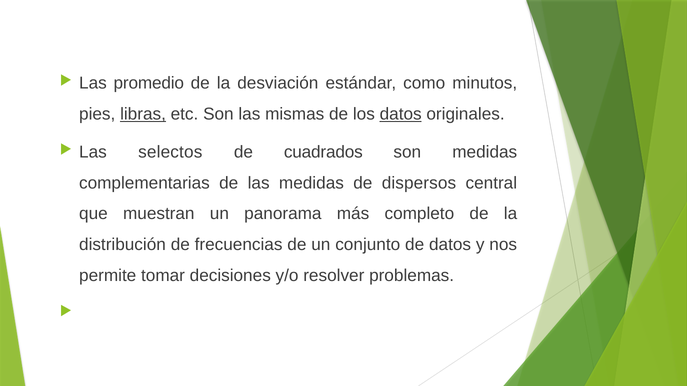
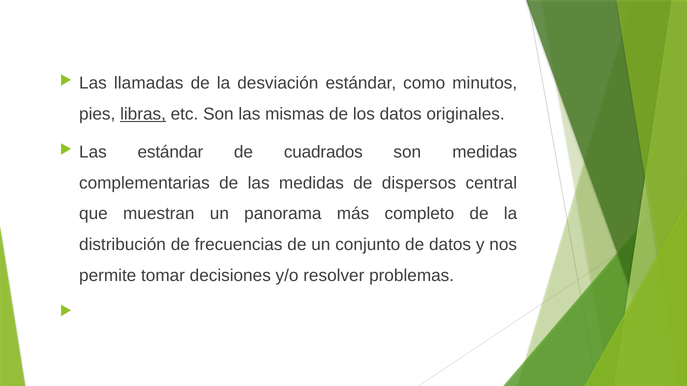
promedio: promedio -> llamadas (149, 83)
datos underline: present -> none (401, 114)
Las selectos: selectos -> estándar (170, 152)
